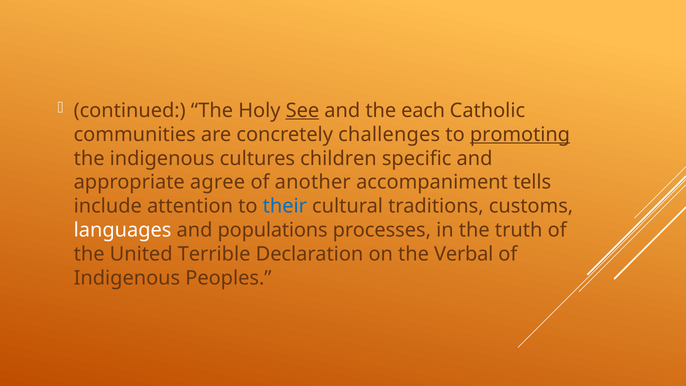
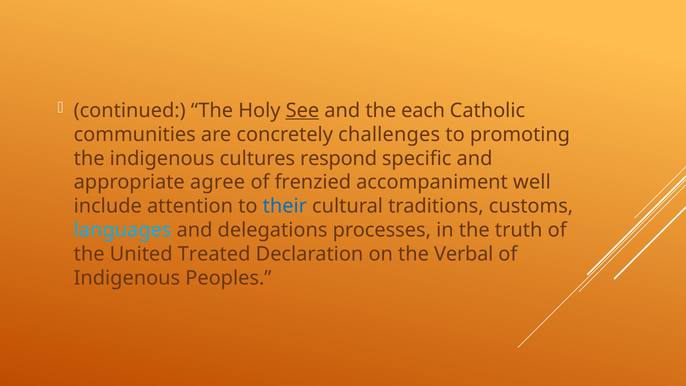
promoting underline: present -> none (520, 134)
children: children -> respond (339, 158)
another: another -> frenzied (313, 182)
tells: tells -> well (532, 182)
languages colour: white -> light blue (123, 230)
populations: populations -> delegations (273, 230)
Terrible: Terrible -> Treated (214, 254)
